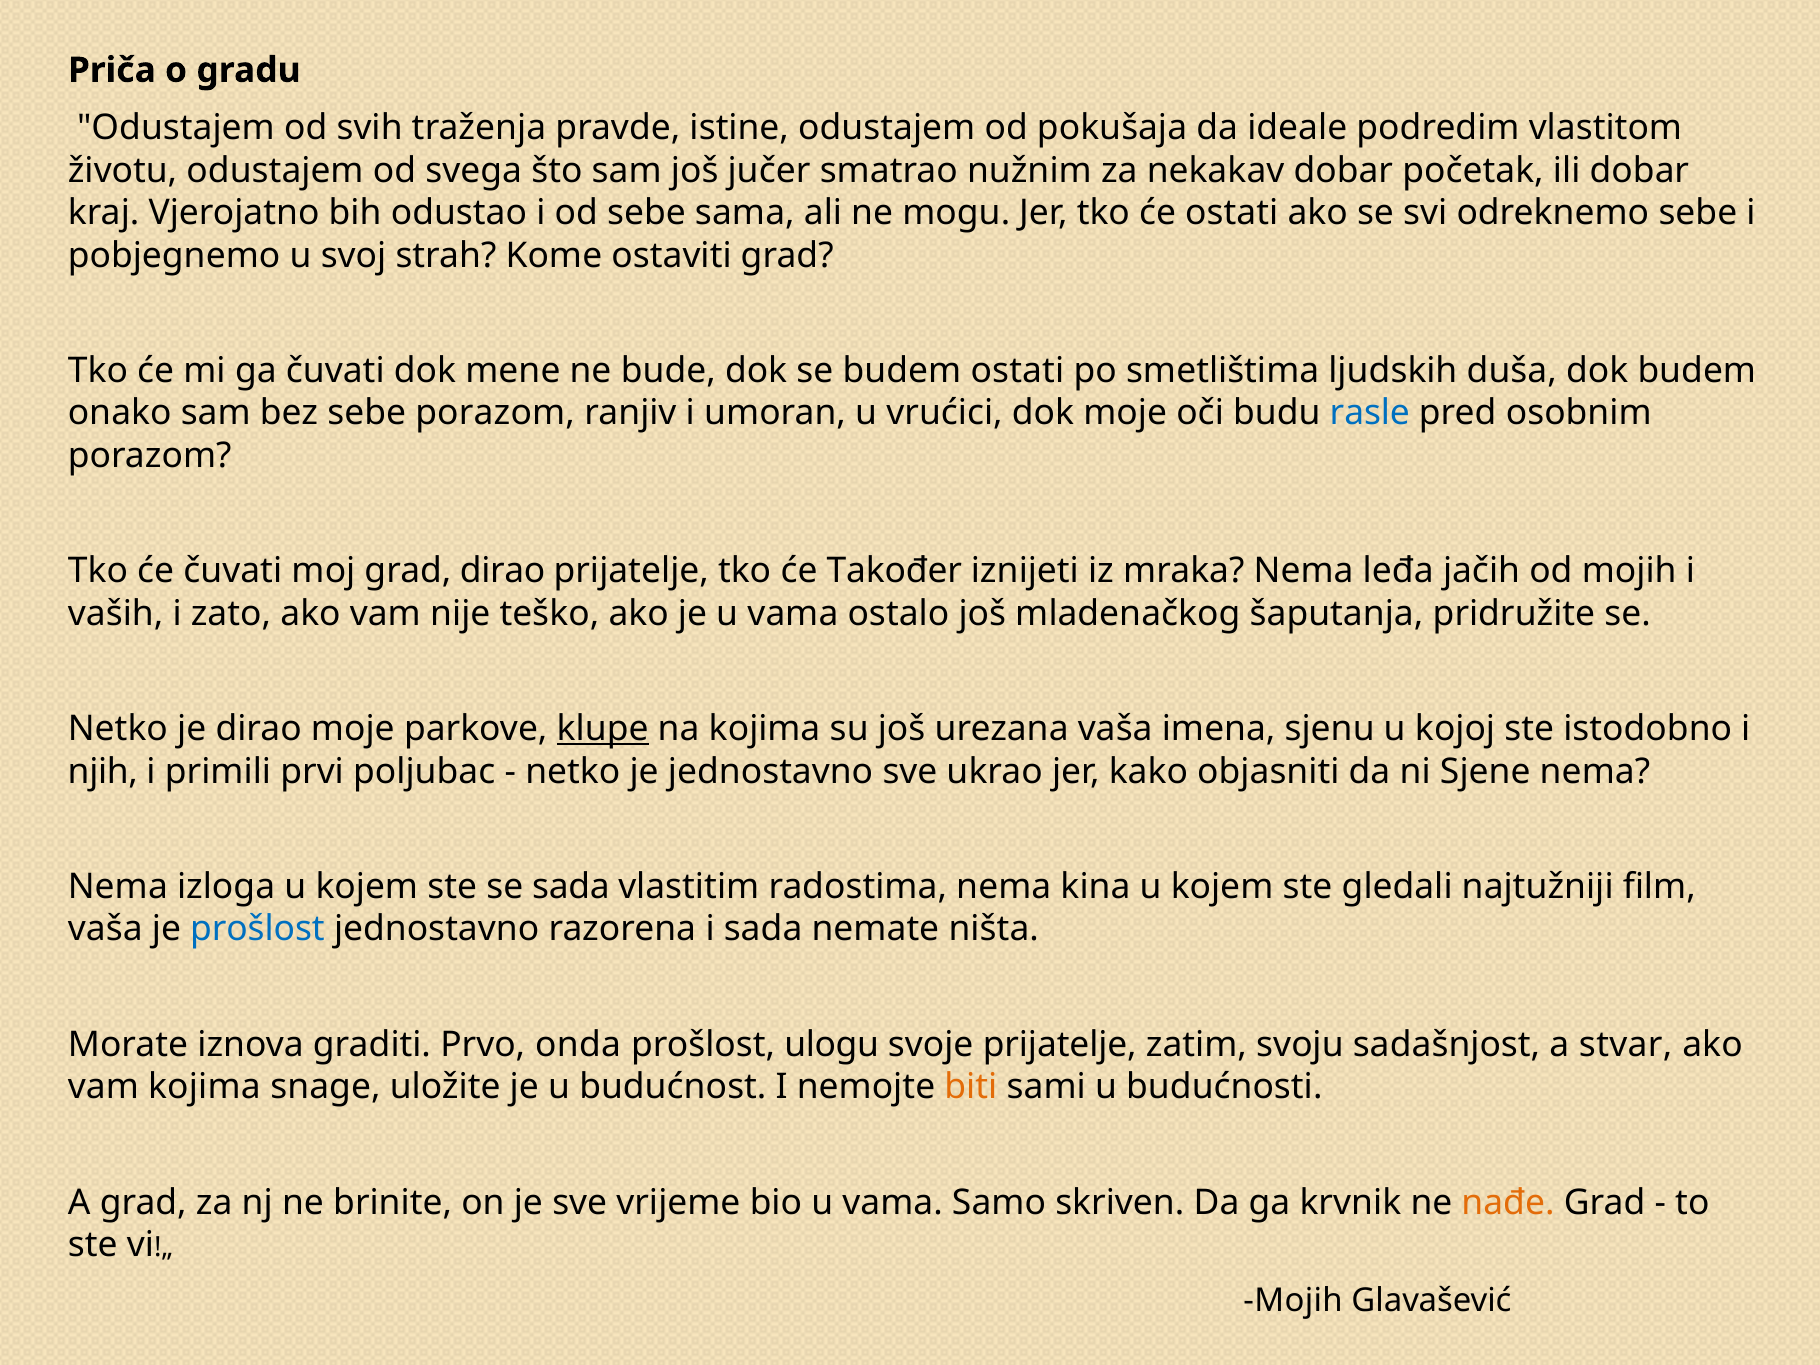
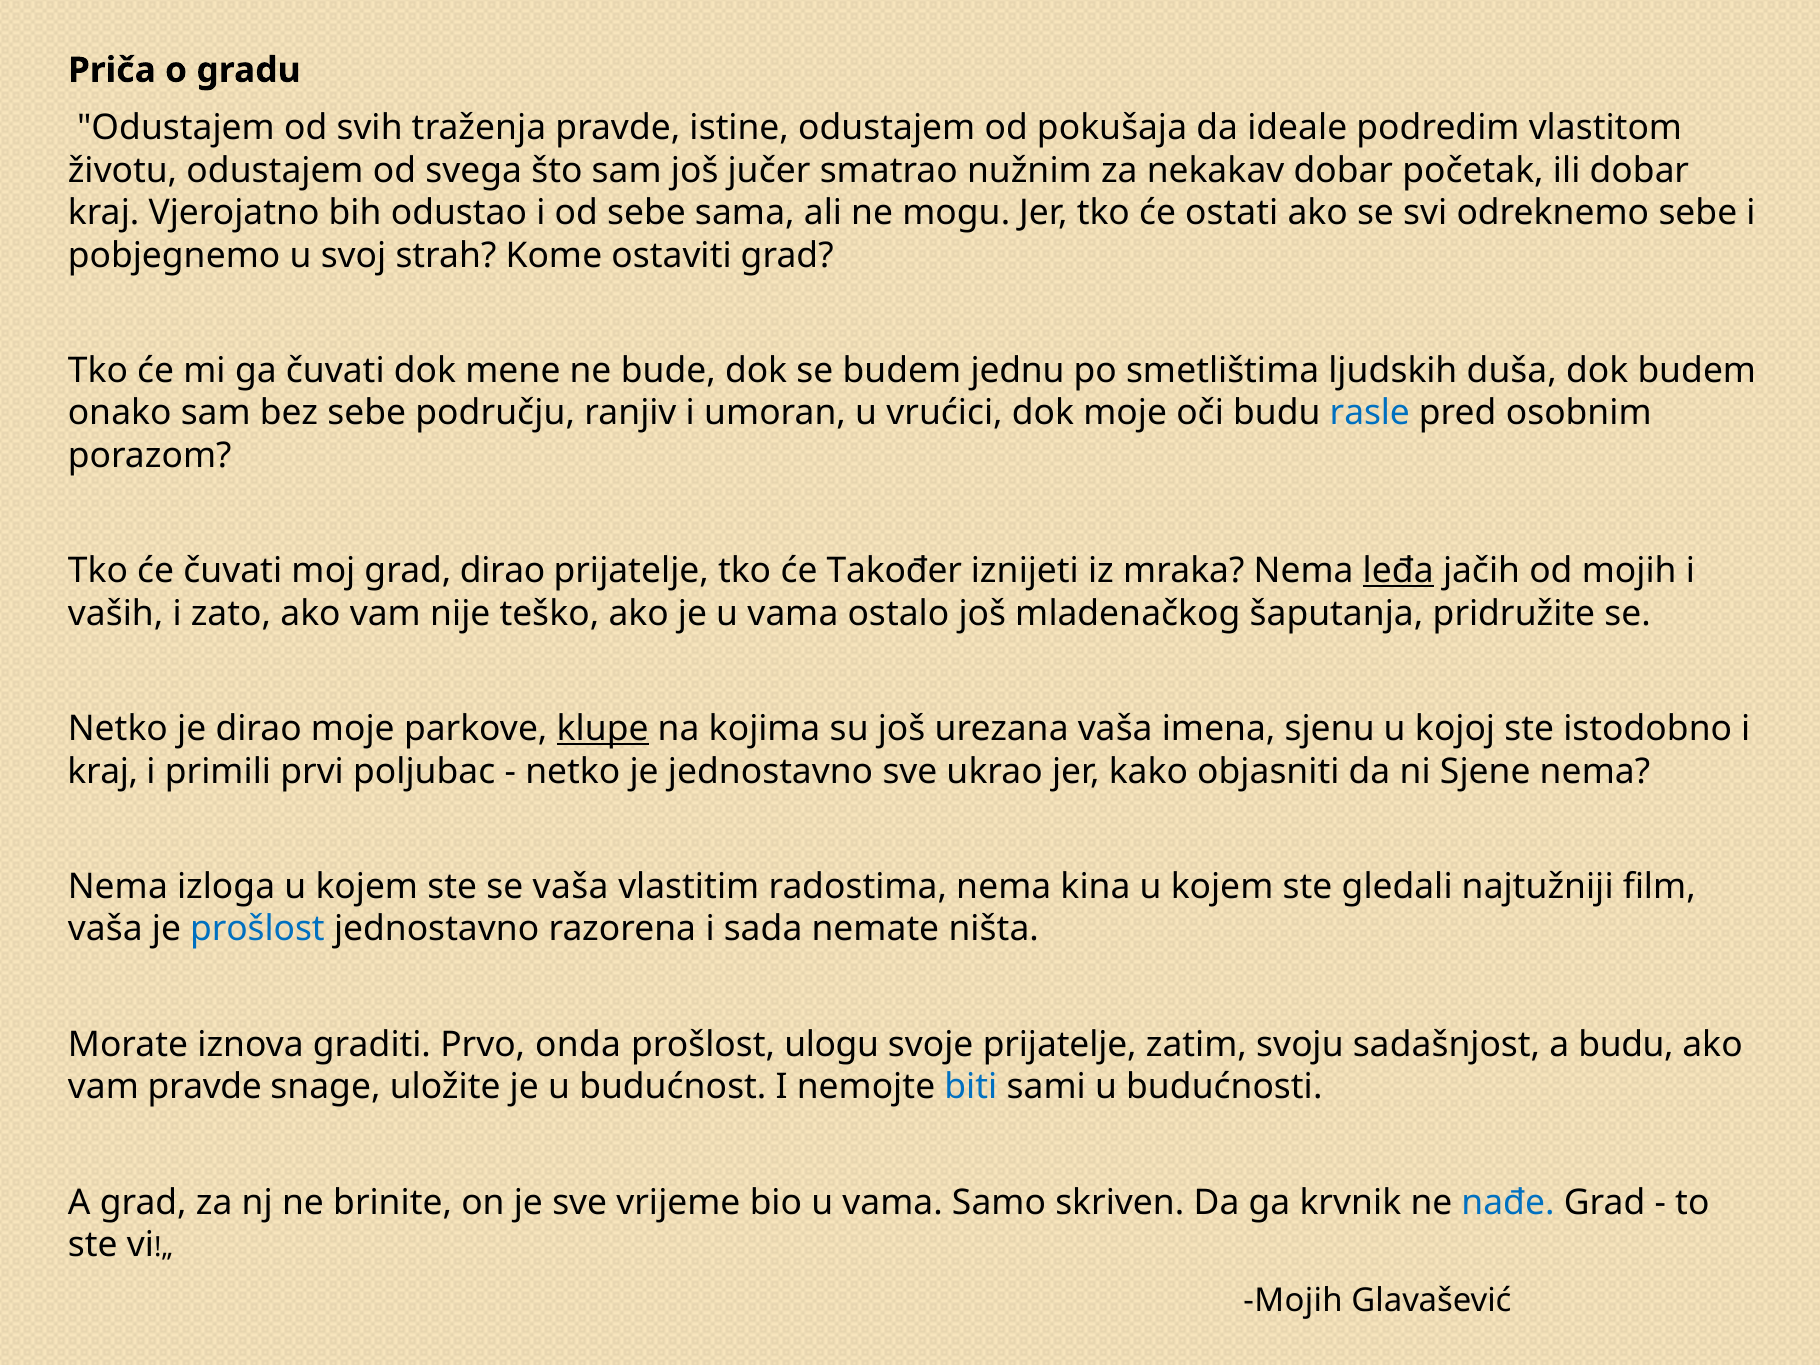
budem ostati: ostati -> jednu (1018, 371)
sebe porazom: porazom -> području (495, 413)
leđa underline: none -> present (1398, 571)
njih: njih -> kraj (103, 771)
se sada: sada -> vaša (571, 887)
a stvar: stvar -> budu (1626, 1045)
vam kojima: kojima -> pravde (205, 1087)
biti colour: orange -> blue (971, 1087)
nađe colour: orange -> blue (1508, 1202)
